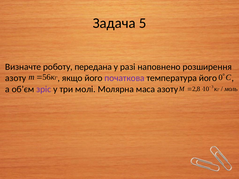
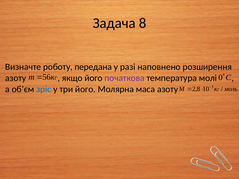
Задача 5: 5 -> 8 (143, 23)
температура його: його -> молі (208, 78)
зріс colour: purple -> blue (44, 89)
три молі: молі -> його (85, 89)
